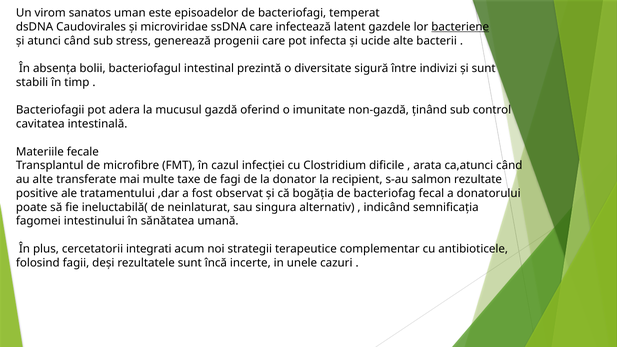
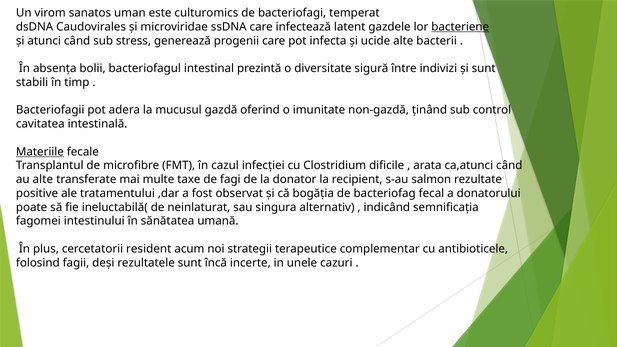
episoadelor: episoadelor -> culturomics (206, 13)
Materiile underline: none -> present (40, 152)
integrati: integrati -> resident (149, 249)
